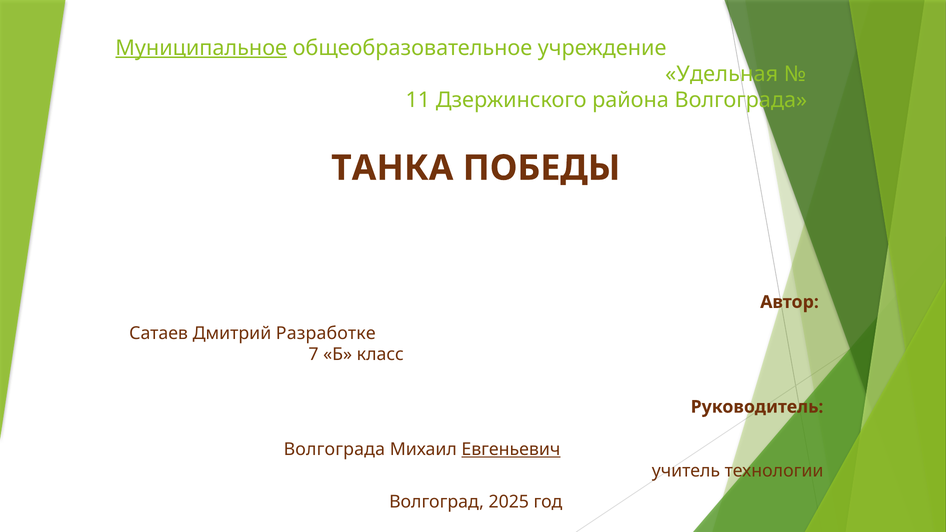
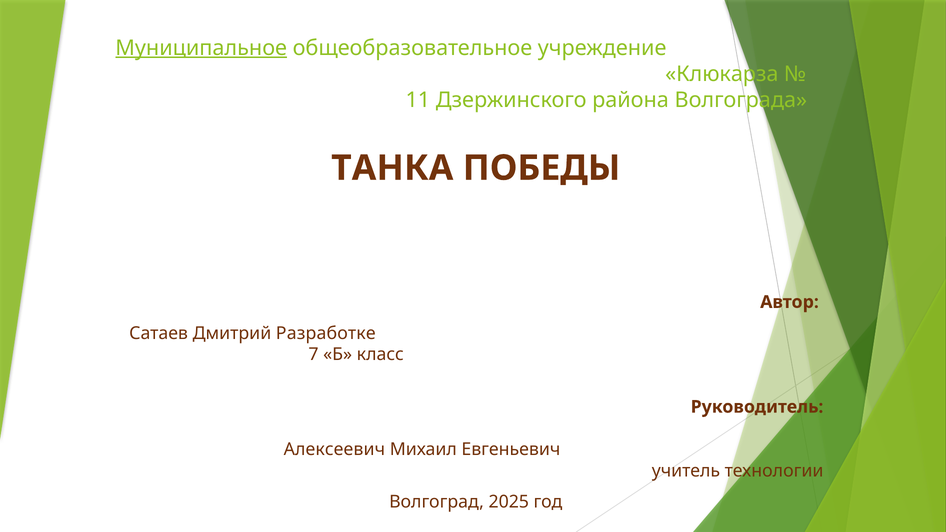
Удельная: Удельная -> Клюкарза (722, 74)
Волгограда: Волгограда -> Алексеевич (334, 450)
Евгеньевич underline: present -> none (511, 450)
